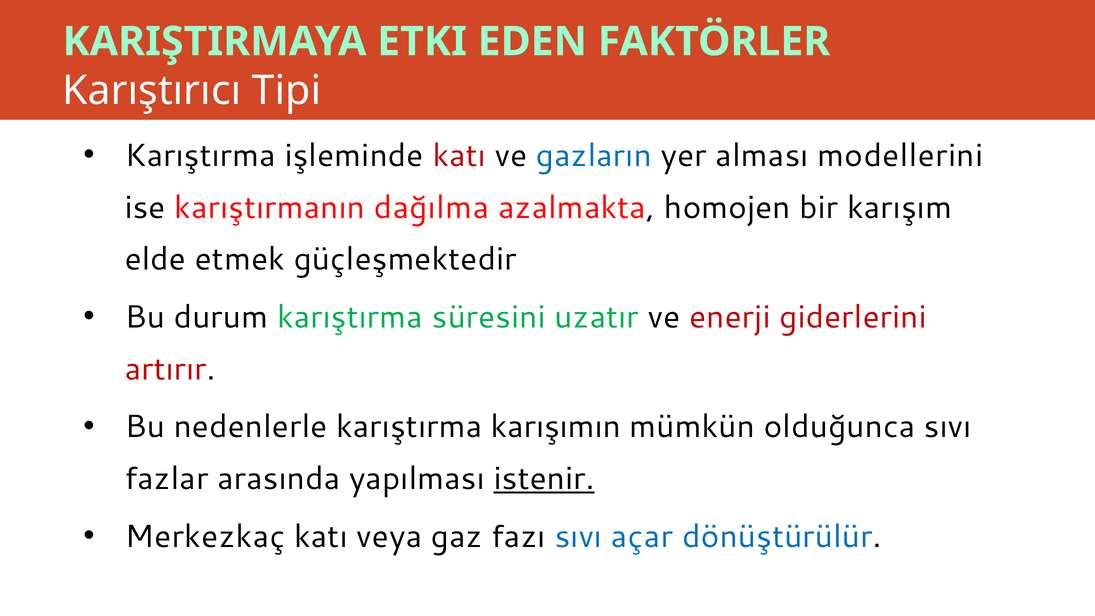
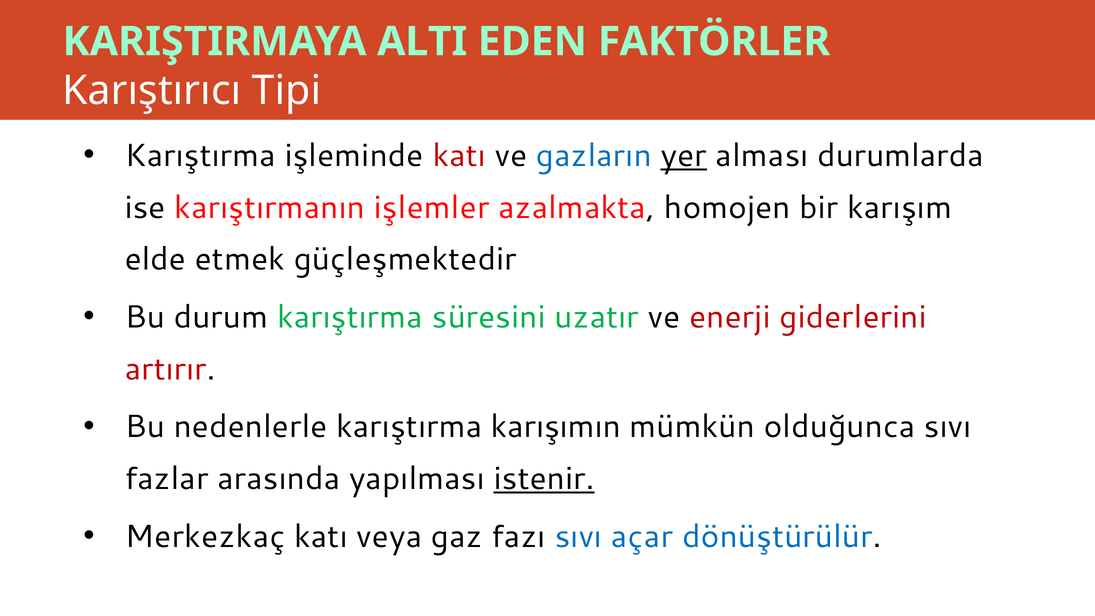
ETKI: ETKI -> ALTI (422, 42)
yer underline: none -> present (684, 156)
modellerini: modellerini -> durumlarda (900, 156)
dağılma: dağılma -> işlemler (432, 208)
